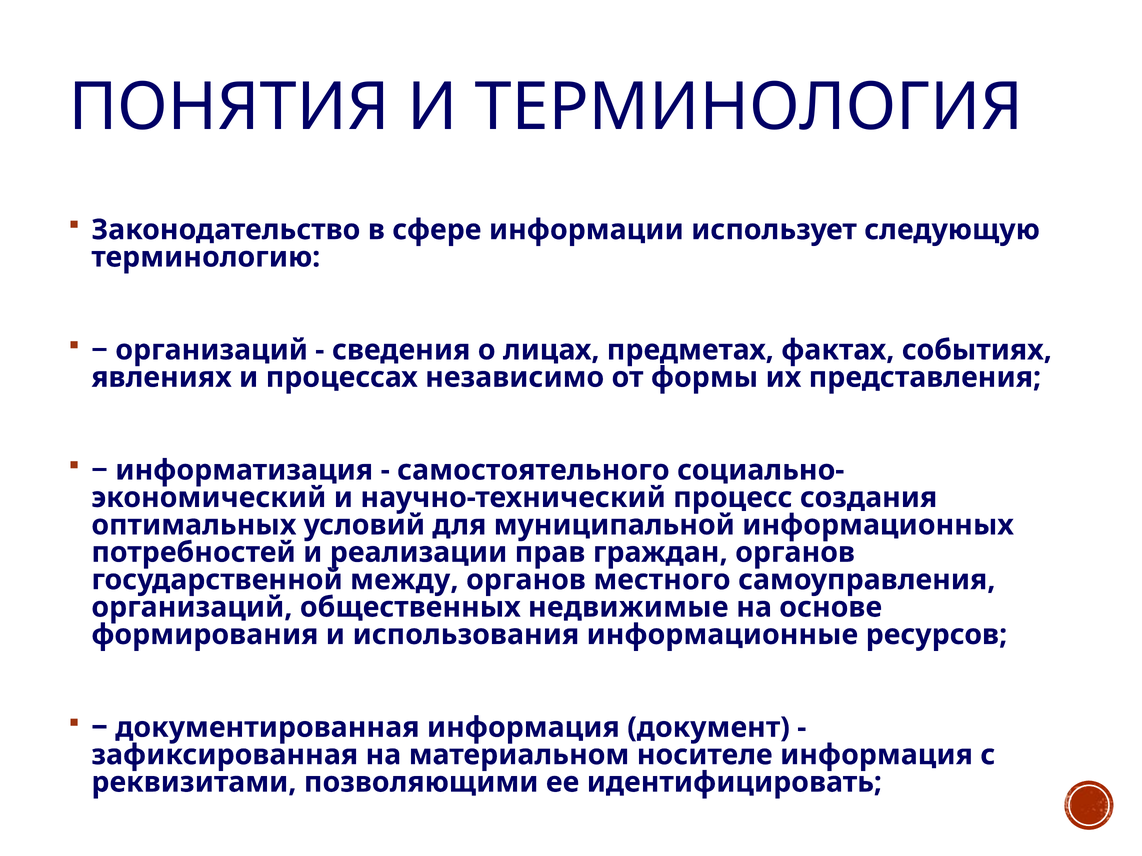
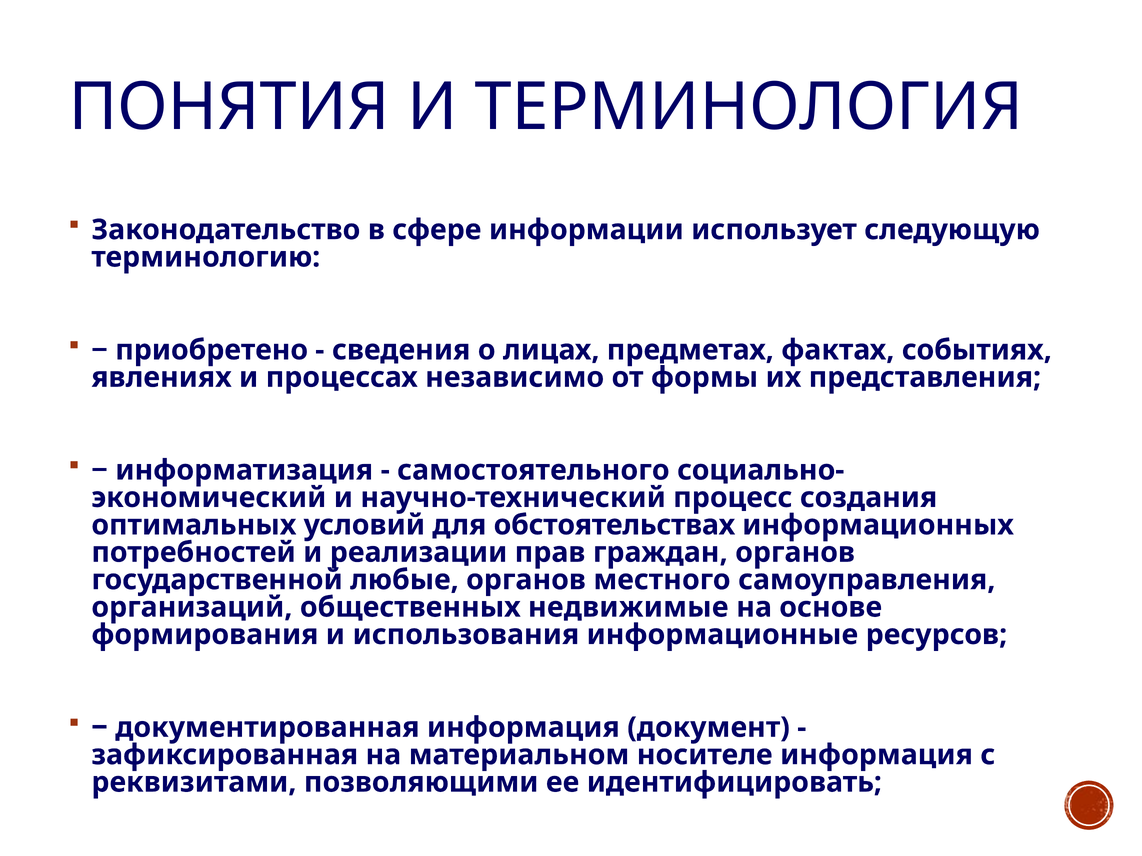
организаций: организаций -> приобретено (212, 350)
муниципальной: муниципальной -> обстоятельствах (614, 525)
между: между -> любые (404, 580)
